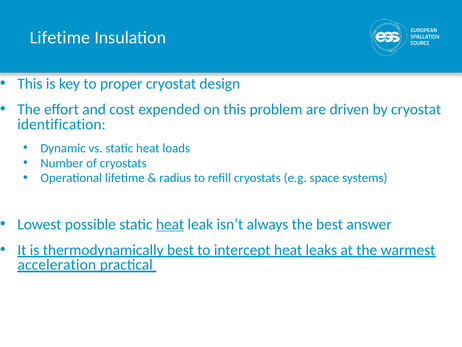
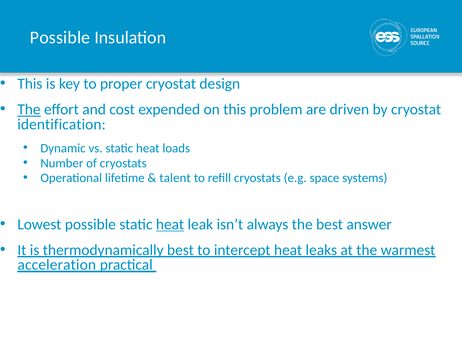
Lifetime: Lifetime -> Possible (60, 38)
The underline: none -> present (29, 109)
radius: radius -> talent (175, 178)
